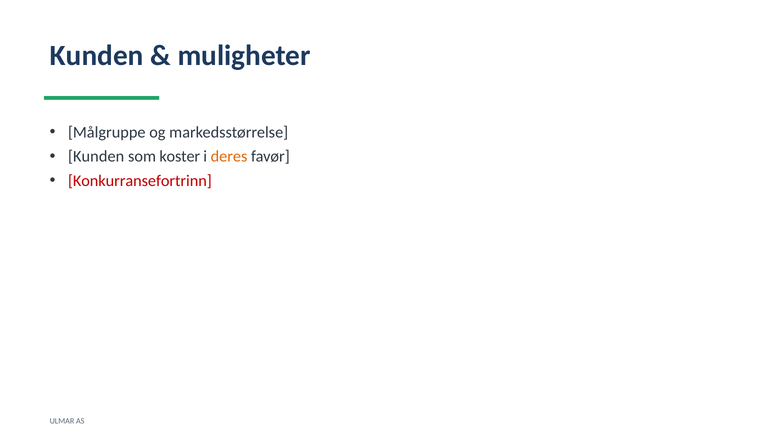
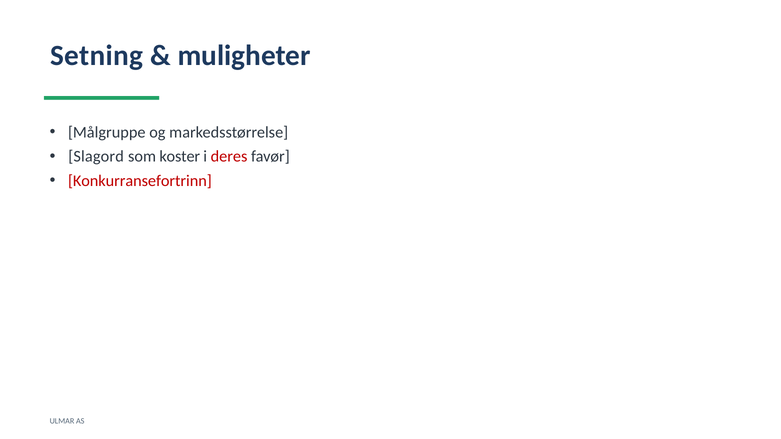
Kunden: Kunden -> Setning (97, 56)
Kunden: Kunden -> Slagord (96, 157)
deres colour: orange -> red (229, 157)
